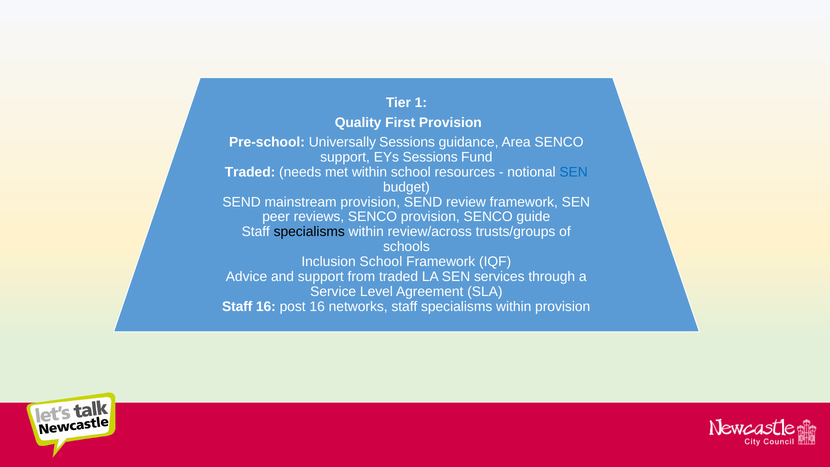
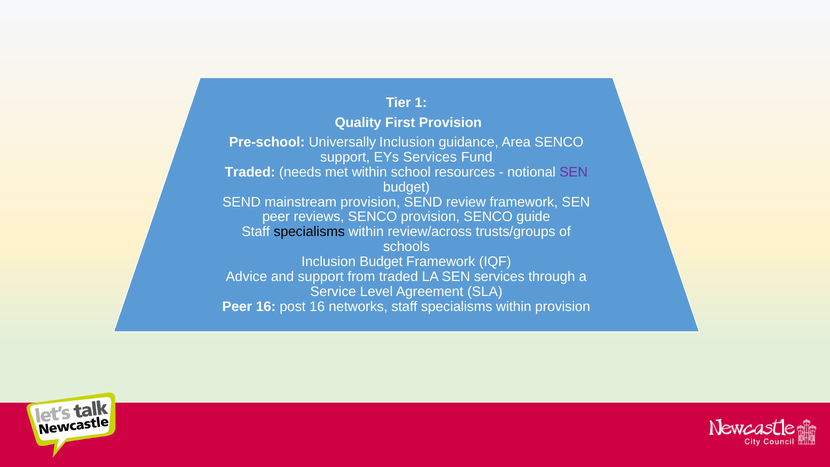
Universally Sessions: Sessions -> Inclusion (407, 142)
EYs Sessions: Sessions -> Services (430, 157)
SEN colour: blue -> purple (574, 172)
Inclusion School: School -> Budget (381, 262)
Staff: Staff -> Peer (237, 306)
